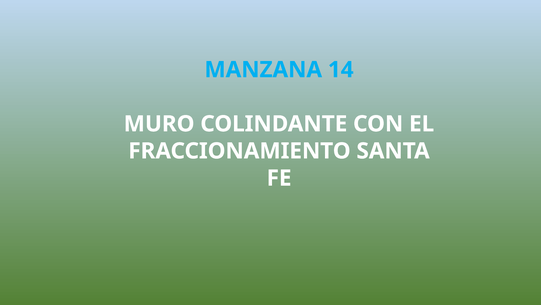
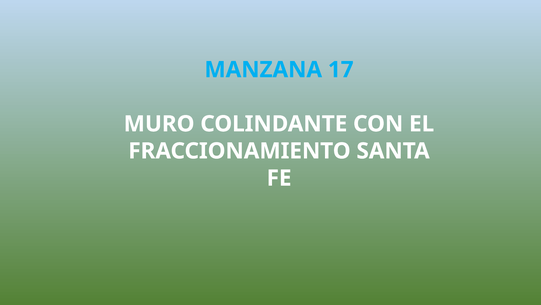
14: 14 -> 17 (341, 70)
